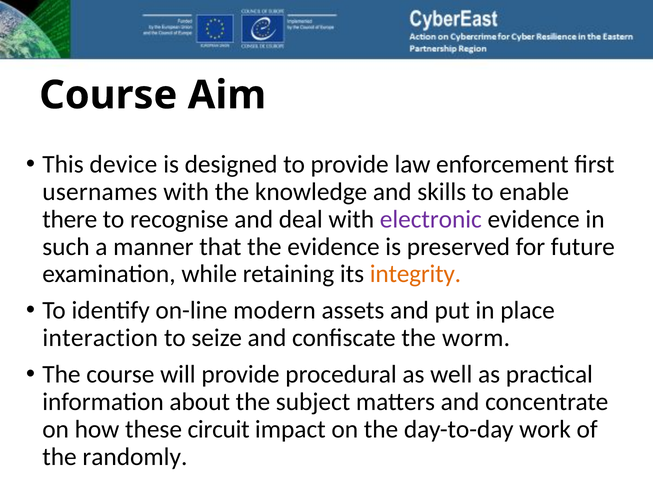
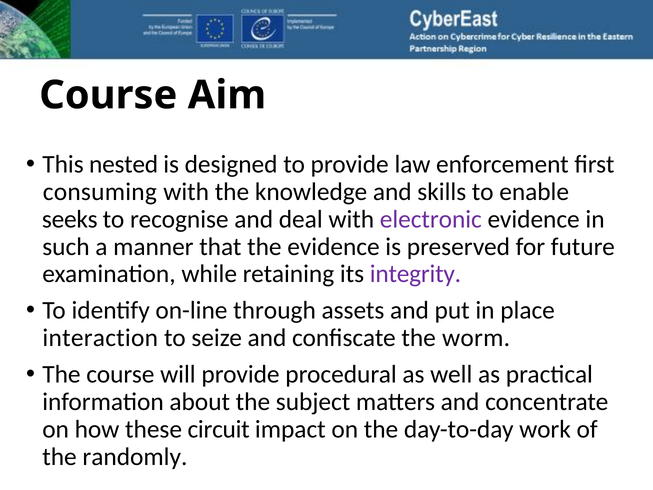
device: device -> nested (124, 164)
usernames: usernames -> consuming (100, 192)
there: there -> seeks (70, 219)
integrity colour: orange -> purple (415, 274)
modern: modern -> through (275, 310)
